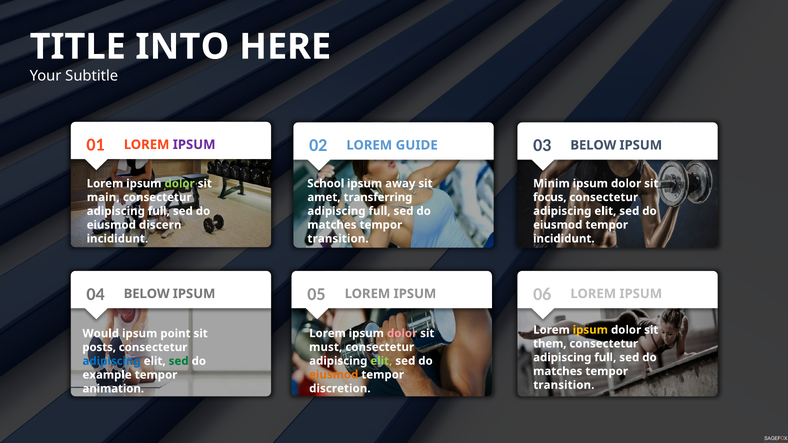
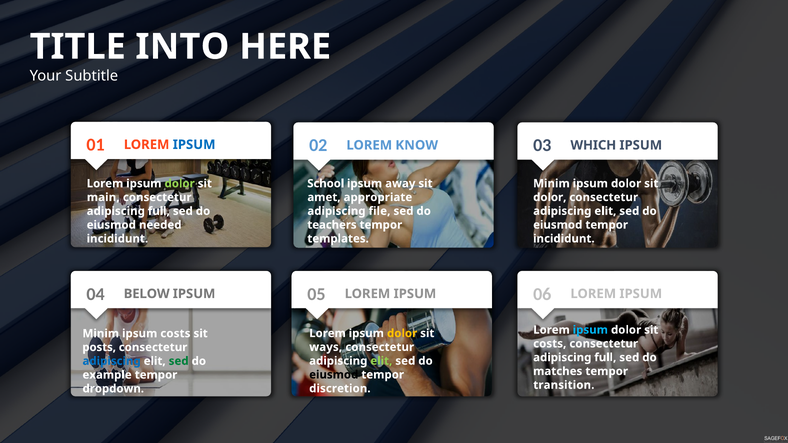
IPSUM colour: purple -> blue (194, 145)
GUIDE: GUIDE -> KNOW (417, 145)
03 BELOW: BELOW -> WHICH (593, 145)
transferring: transferring -> appropriate (378, 197)
focus: focus -> dolor (550, 197)
full: full -> file (379, 211)
matches: matches -> teachers (332, 225)
discern: discern -> needed (160, 225)
transition: transition -> templates (338, 239)
ipsum colour: yellow -> light blue (590, 330)
dolor colour: pink -> yellow (402, 333)
Would: Would -> Minim (101, 334)
ipsum point: point -> costs (175, 334)
them: them -> costs (550, 344)
must: must -> ways (326, 347)
eiusmod colour: orange -> black (334, 375)
animation: animation -> dropdown (113, 389)
